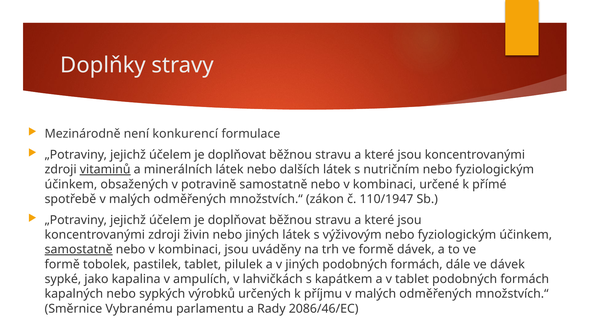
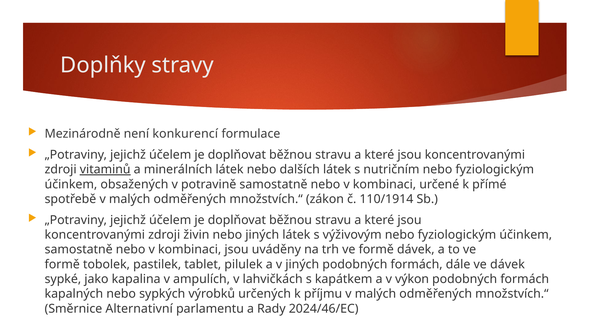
110/1947: 110/1947 -> 110/1914 (386, 199)
samostatně underline: present -> none (79, 249)
v tablet: tablet -> výkon (412, 279)
Vybranému: Vybranému -> Alternativní (139, 309)
2086/46/EC: 2086/46/EC -> 2024/46/EC (324, 309)
